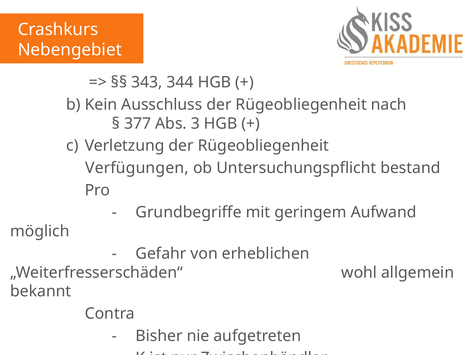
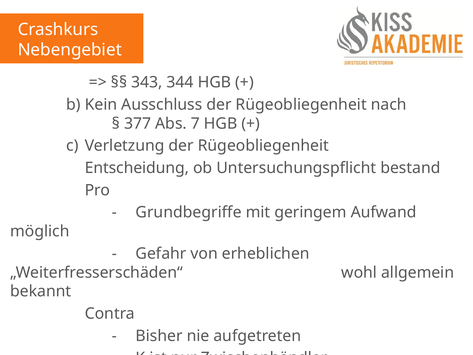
3: 3 -> 7 (195, 123)
Verfügungen: Verfügungen -> Entscheidung (137, 168)
